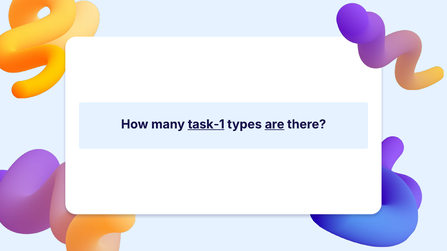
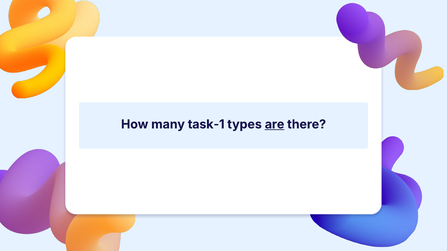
task-1 underline: present -> none (206, 125)
